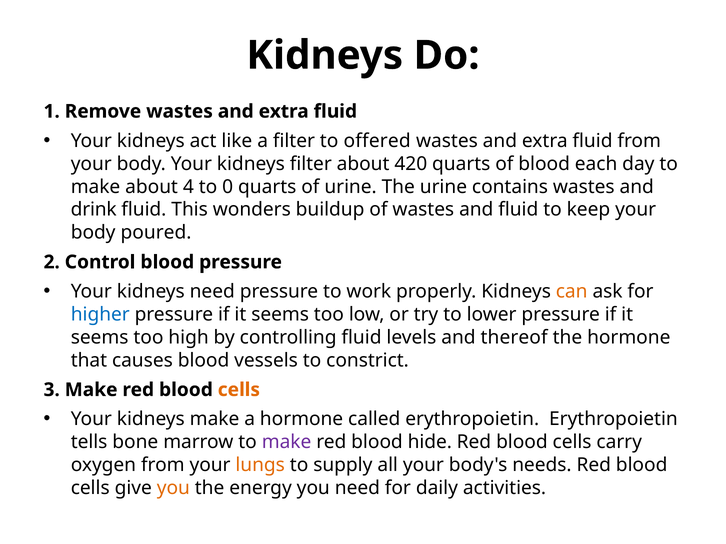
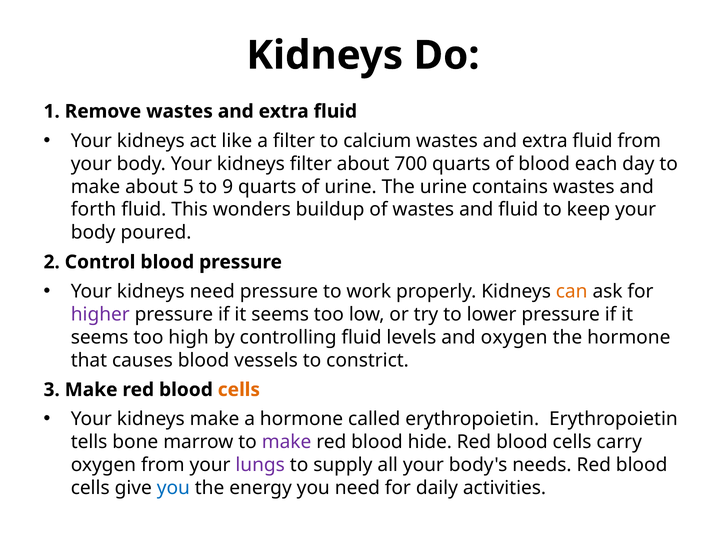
offered: offered -> calcium (377, 141)
420: 420 -> 700 (411, 164)
4: 4 -> 5 (188, 187)
0: 0 -> 9 (228, 187)
drink: drink -> forth (94, 210)
higher colour: blue -> purple (100, 315)
and thereof: thereof -> oxygen (514, 338)
lungs colour: orange -> purple (260, 465)
you colour: orange -> blue (173, 488)
